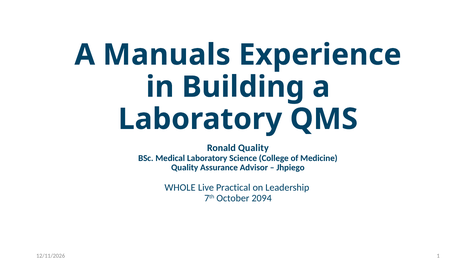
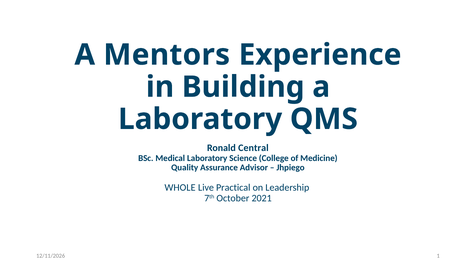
Manuals: Manuals -> Mentors (167, 55)
Ronald Quality: Quality -> Central (253, 148)
2094: 2094 -> 2021 (262, 198)
